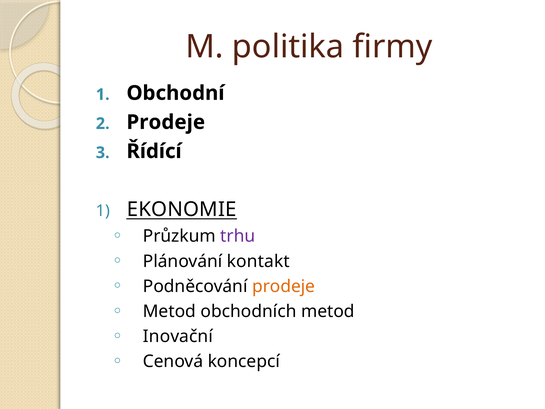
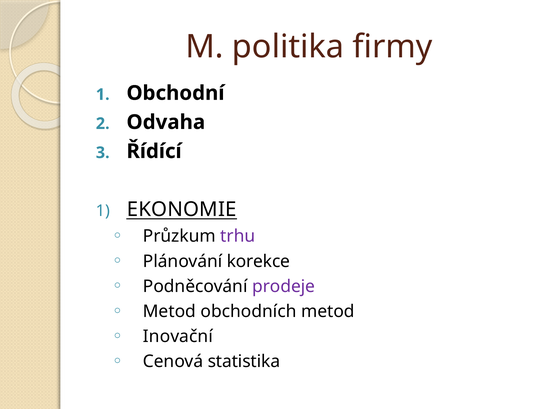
Prodeje: Prodeje -> Odvaha (166, 122)
kontakt: kontakt -> korekce (258, 261)
prodeje colour: orange -> purple (284, 286)
koncepcí: koncepcí -> statistika (244, 361)
